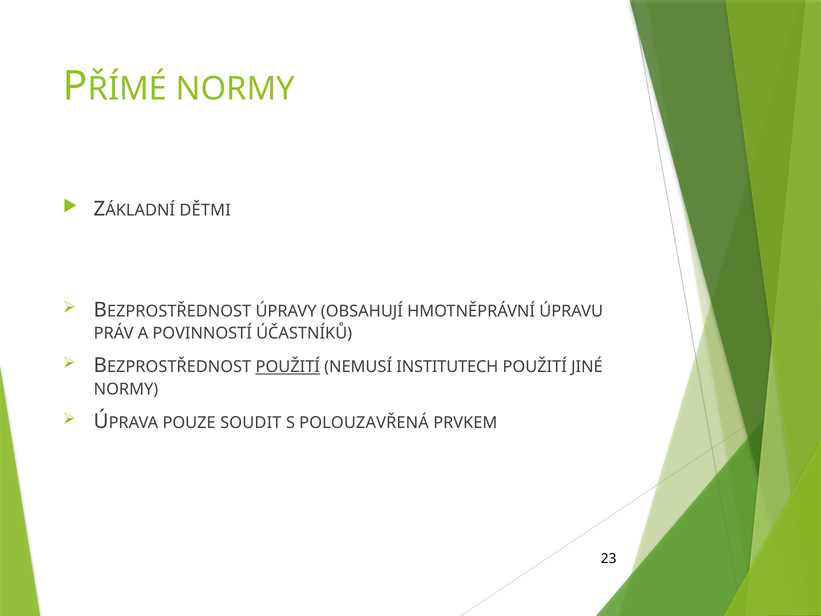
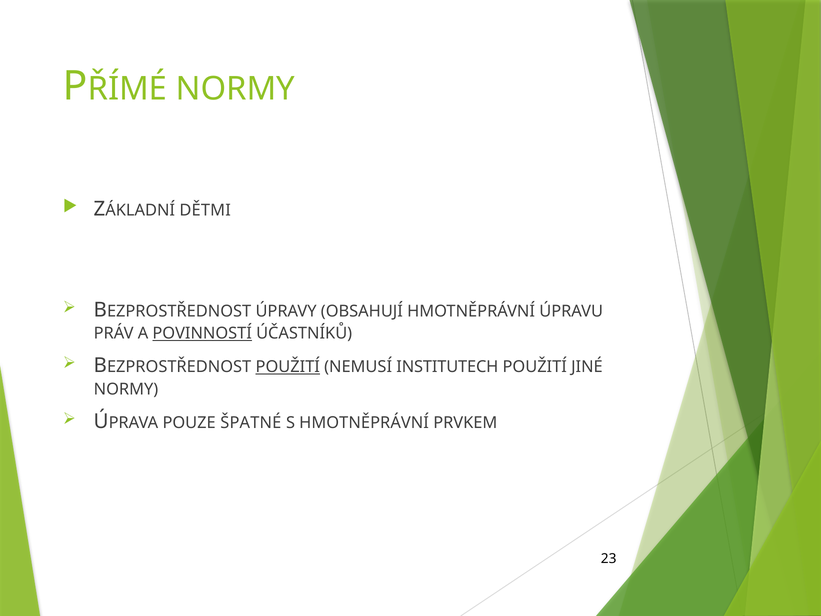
POVINNOSTÍ underline: none -> present (202, 333)
SOUDIT: SOUDIT -> ŠPATNÉ (251, 423)
S POLOUZAVŘENÁ: POLOUZAVŘENÁ -> HMOTNĚPRÁVNÍ (364, 423)
